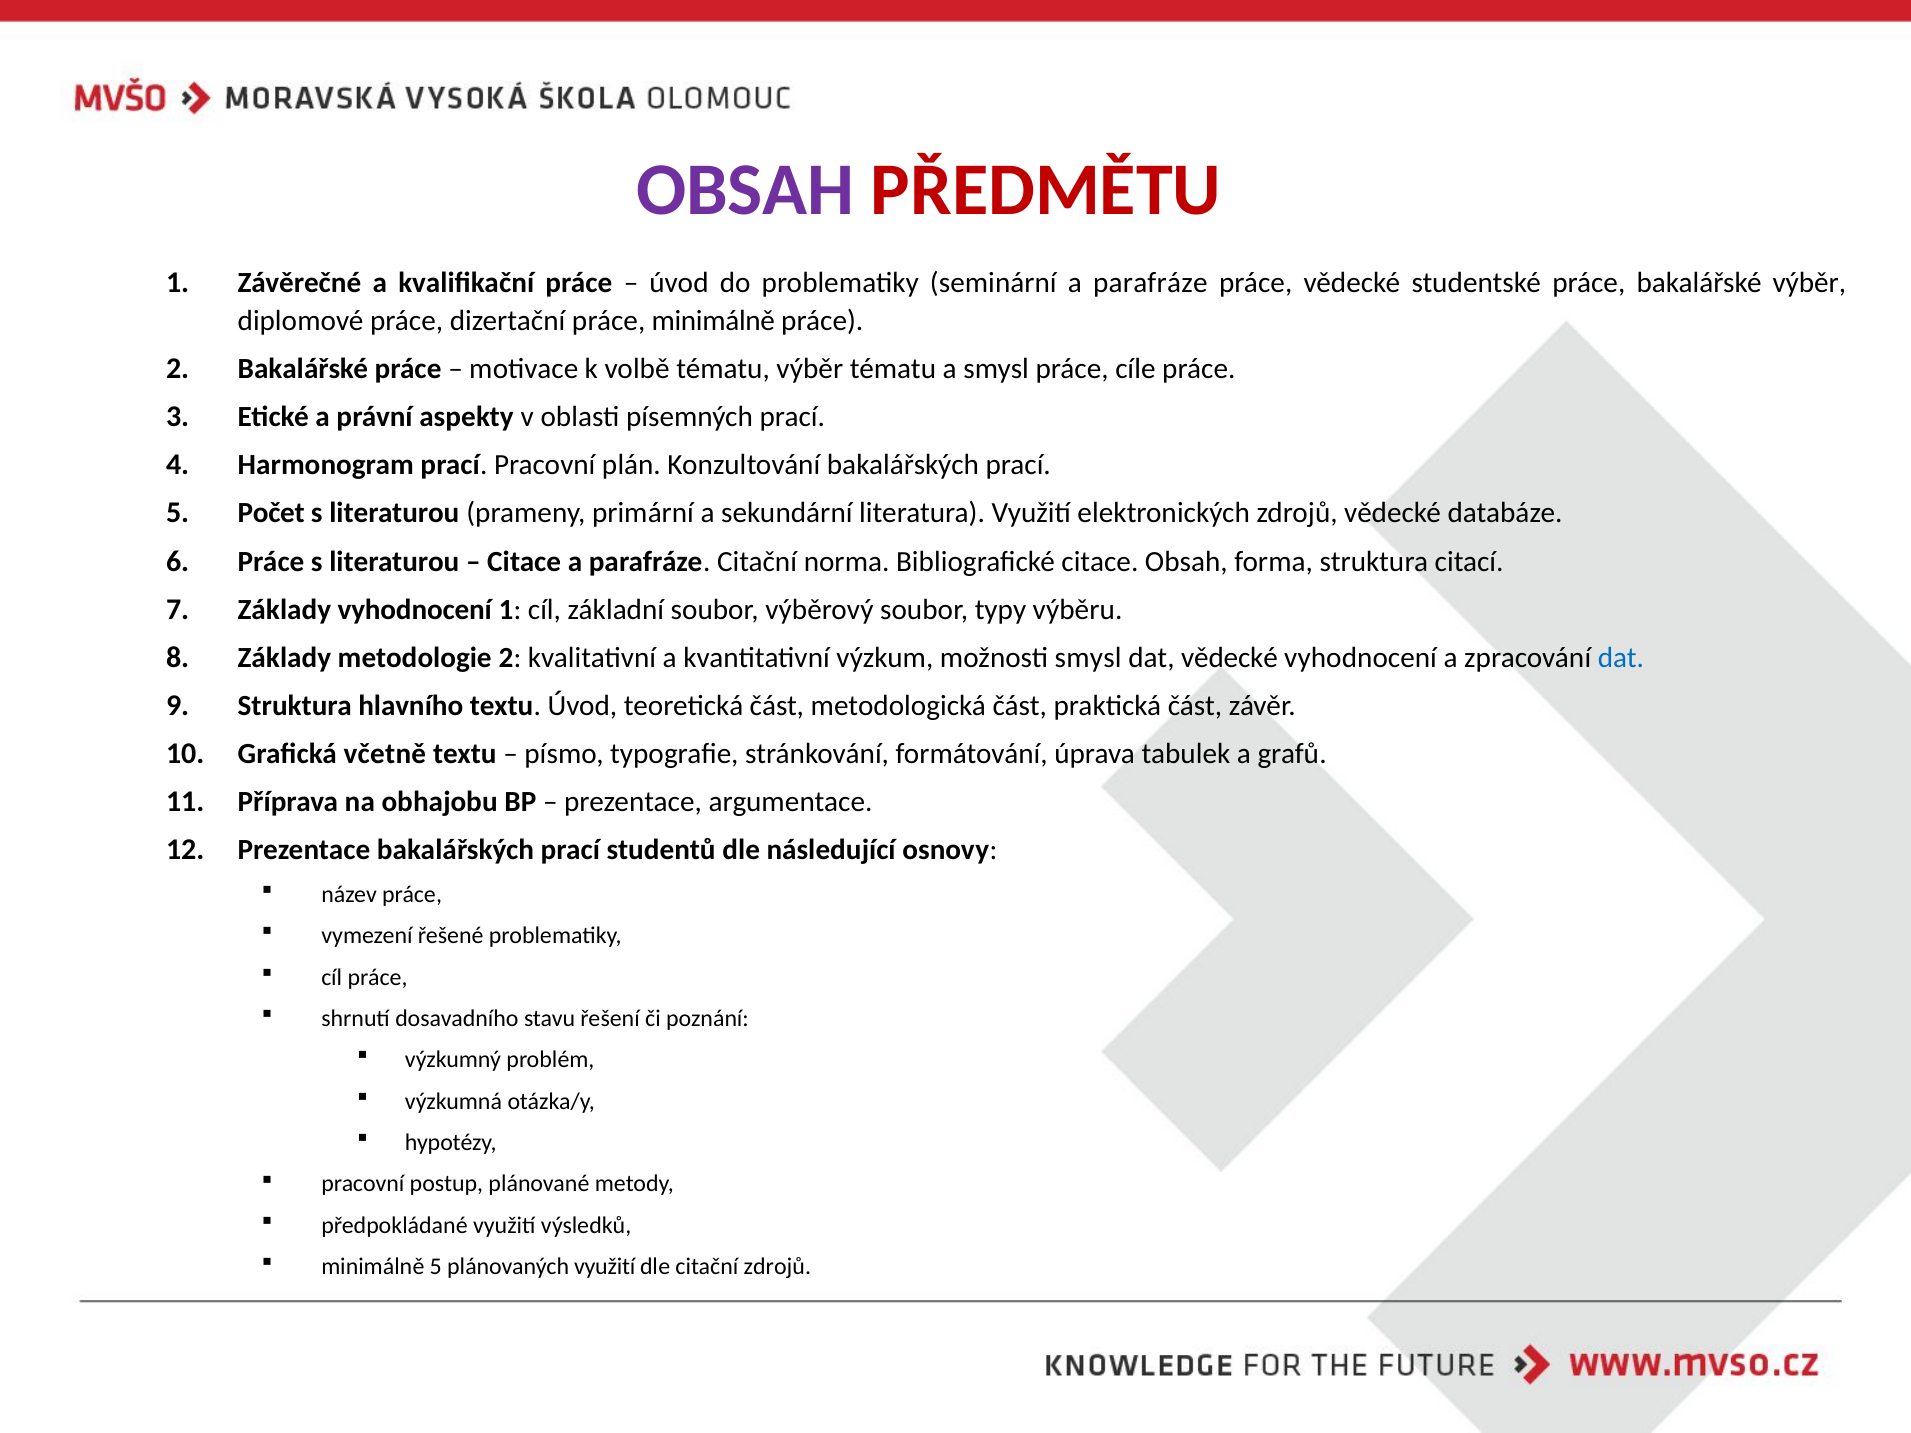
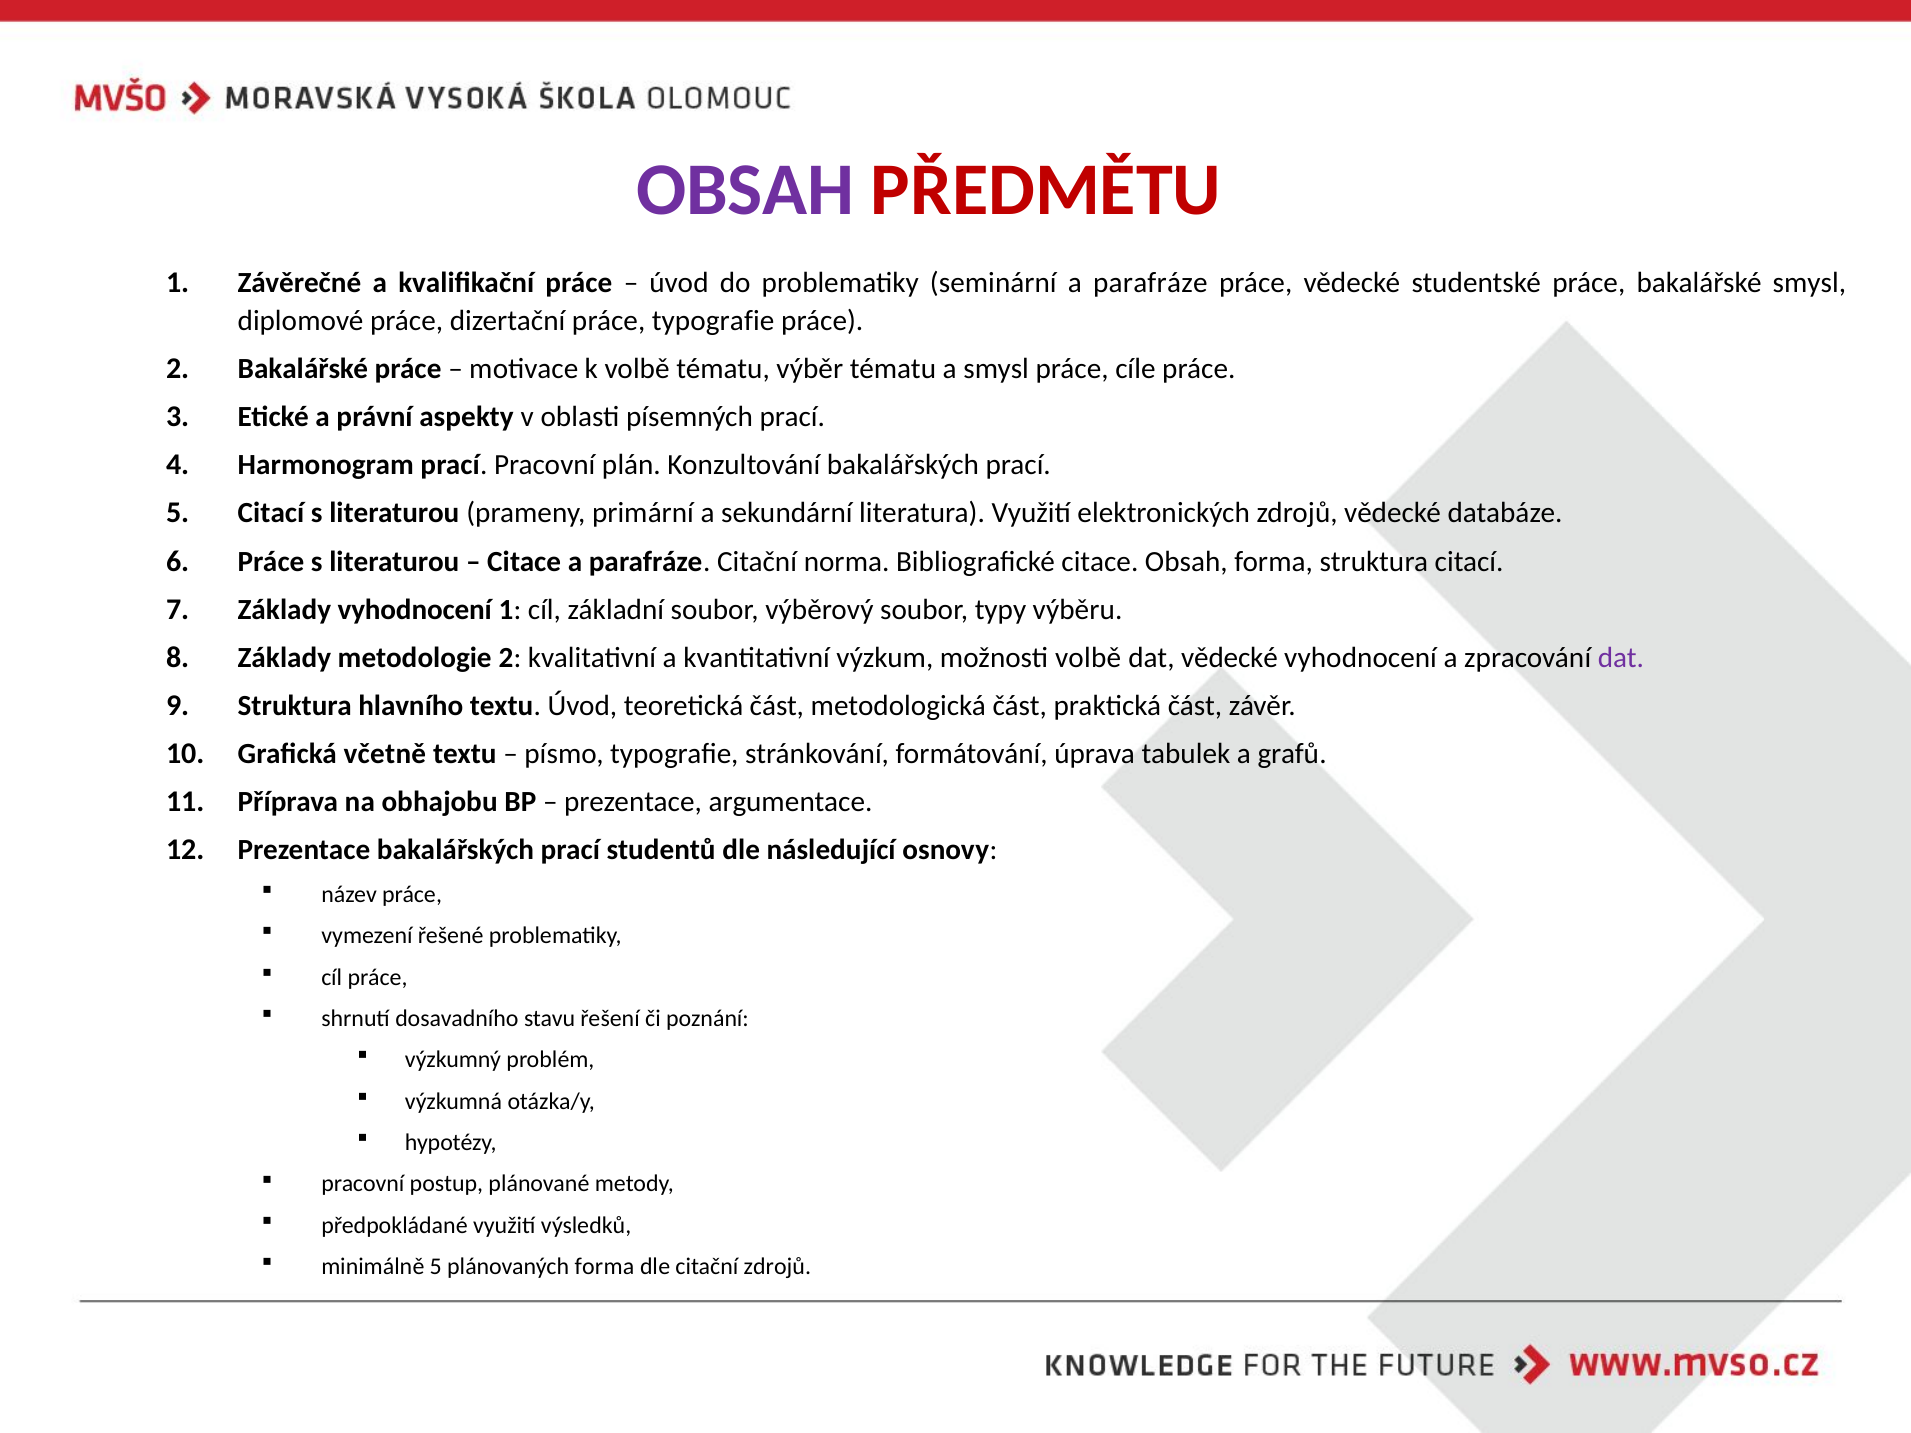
bakalářské výběr: výběr -> smysl (1809, 283)
práce minimálně: minimálně -> typografie (713, 321)
5 Počet: Počet -> Citací (271, 513)
možnosti smysl: smysl -> volbě (1088, 658)
dat colour: blue -> purple (1621, 658)
plánovaných využití: využití -> forma (604, 1267)
